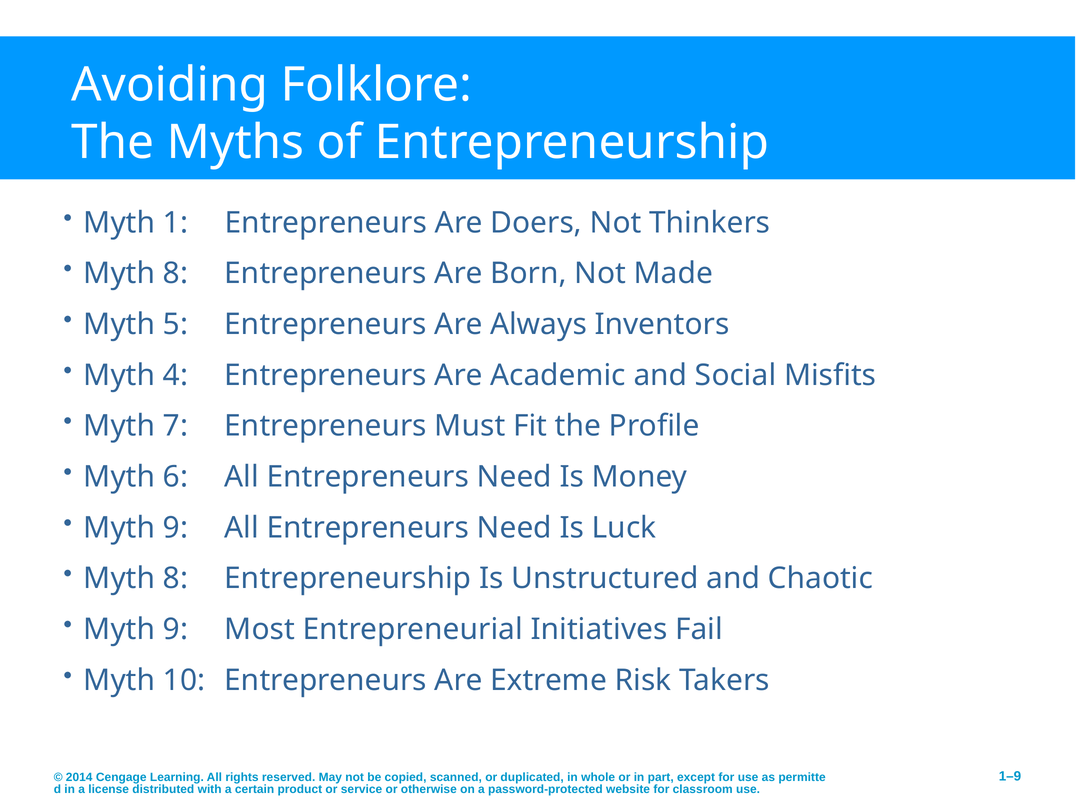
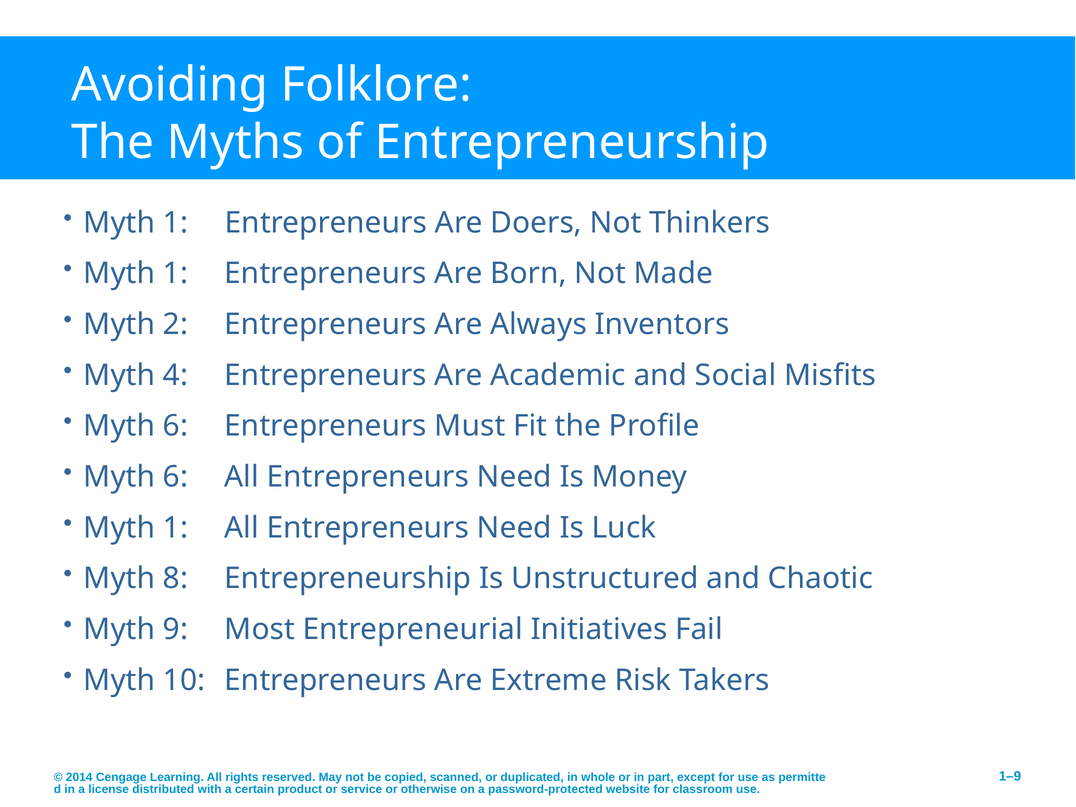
8: 8 -> 1 (176, 274)
5: 5 -> 2 (176, 324)
7: 7 -> 6 (176, 426)
9: 9 -> 1 (176, 528)
